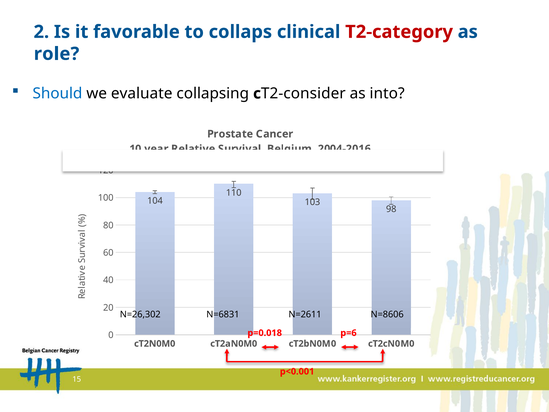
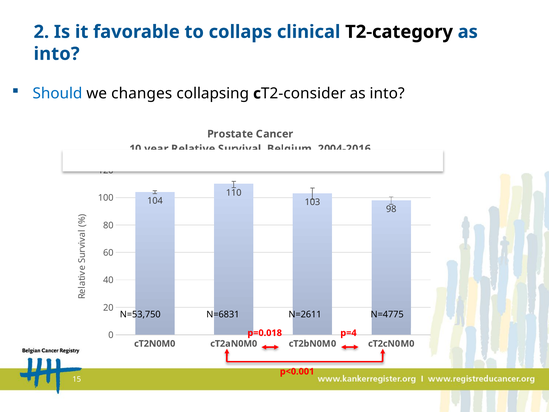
T2-category colour: red -> black (399, 32)
role: role -> into (57, 54)
evaluate: evaluate -> changes (142, 93)
N=26,302: N=26,302 -> N=53,750 (140, 314)
N=8606: N=8606 -> N=4775 (387, 314)
p=6: p=6 -> p=4 (349, 333)
